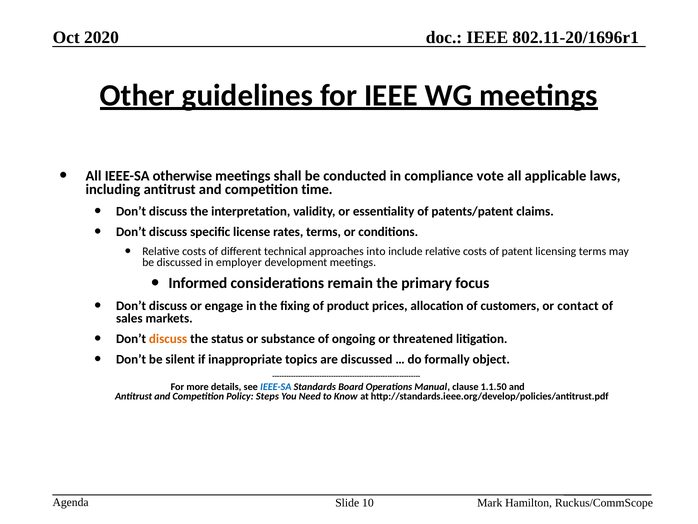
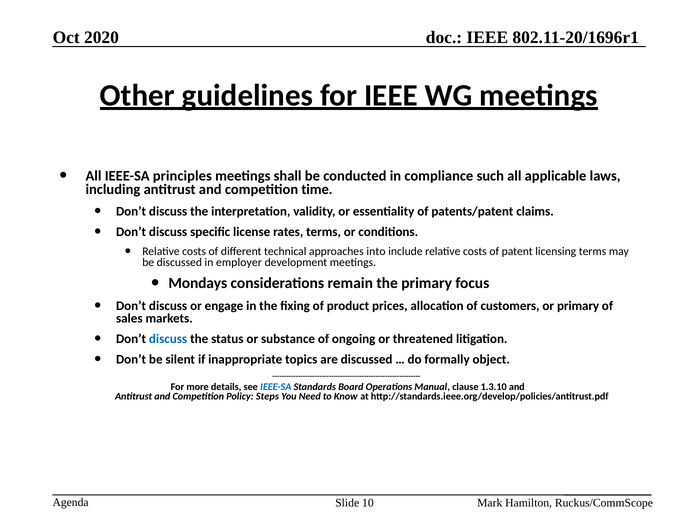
otherwise: otherwise -> principles (182, 176)
vote: vote -> such (490, 176)
Informed: Informed -> Mondays (198, 283)
or contact: contact -> primary (578, 306)
discuss colour: orange -> blue (168, 339)
1.1.50: 1.1.50 -> 1.3.10 (494, 386)
